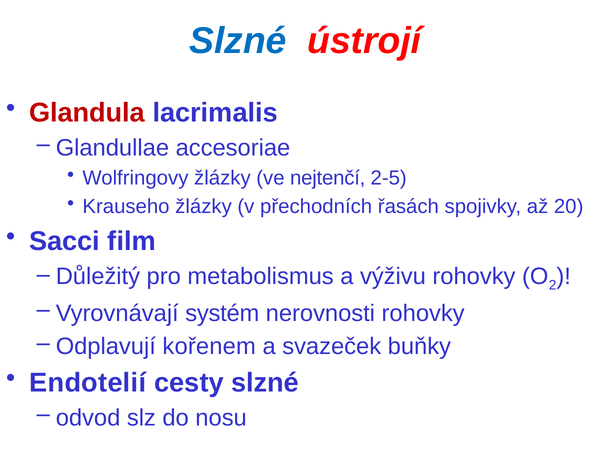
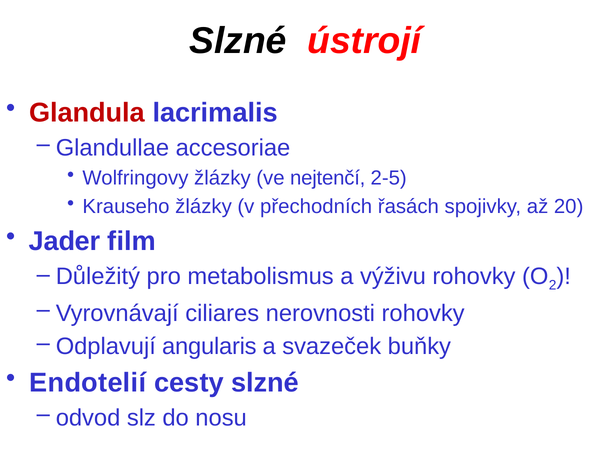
Slzné colour: blue -> black (238, 41)
Sacci: Sacci -> Jader (65, 241)
systém: systém -> ciliares (222, 314)
kořenem: kořenem -> angularis (209, 347)
